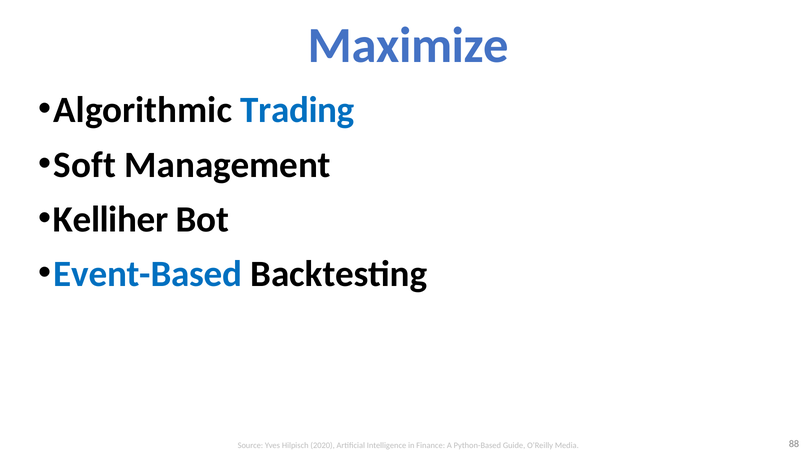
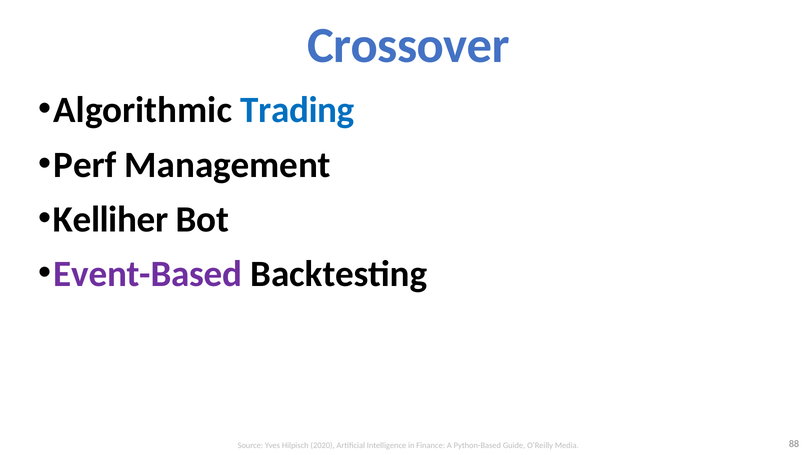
Maximize: Maximize -> Crossover (408, 46)
Soft: Soft -> Perf (85, 165)
Event-Based colour: blue -> purple (148, 274)
